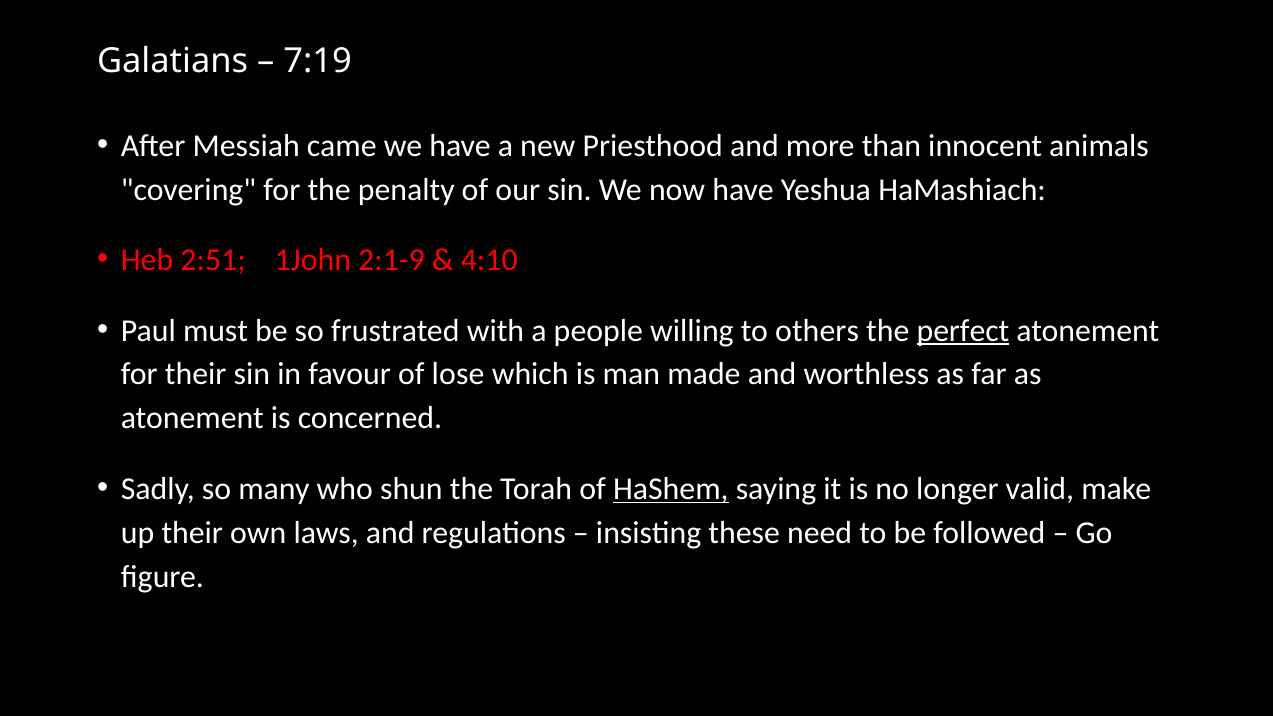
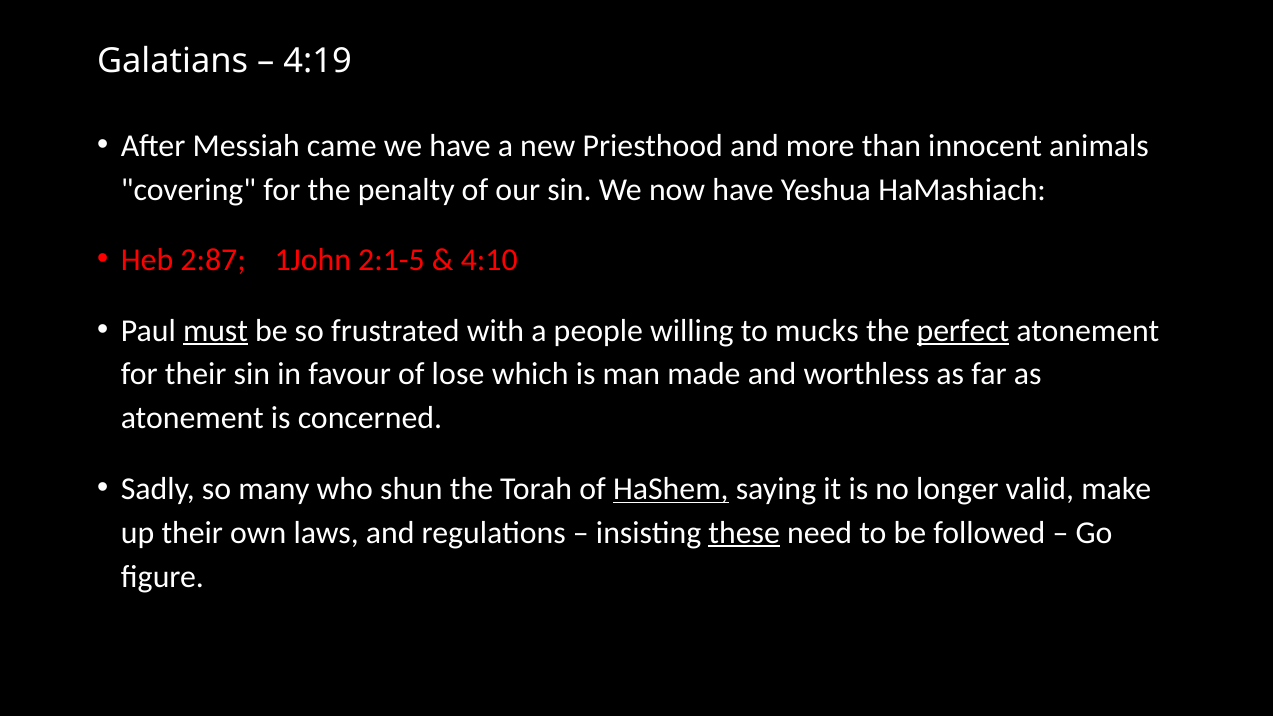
7:19: 7:19 -> 4:19 (318, 61)
2:51: 2:51 -> 2:87 (213, 260)
2:1-9: 2:1-9 -> 2:1-5 (391, 260)
must underline: none -> present (216, 331)
others: others -> mucks (817, 331)
these underline: none -> present (744, 533)
